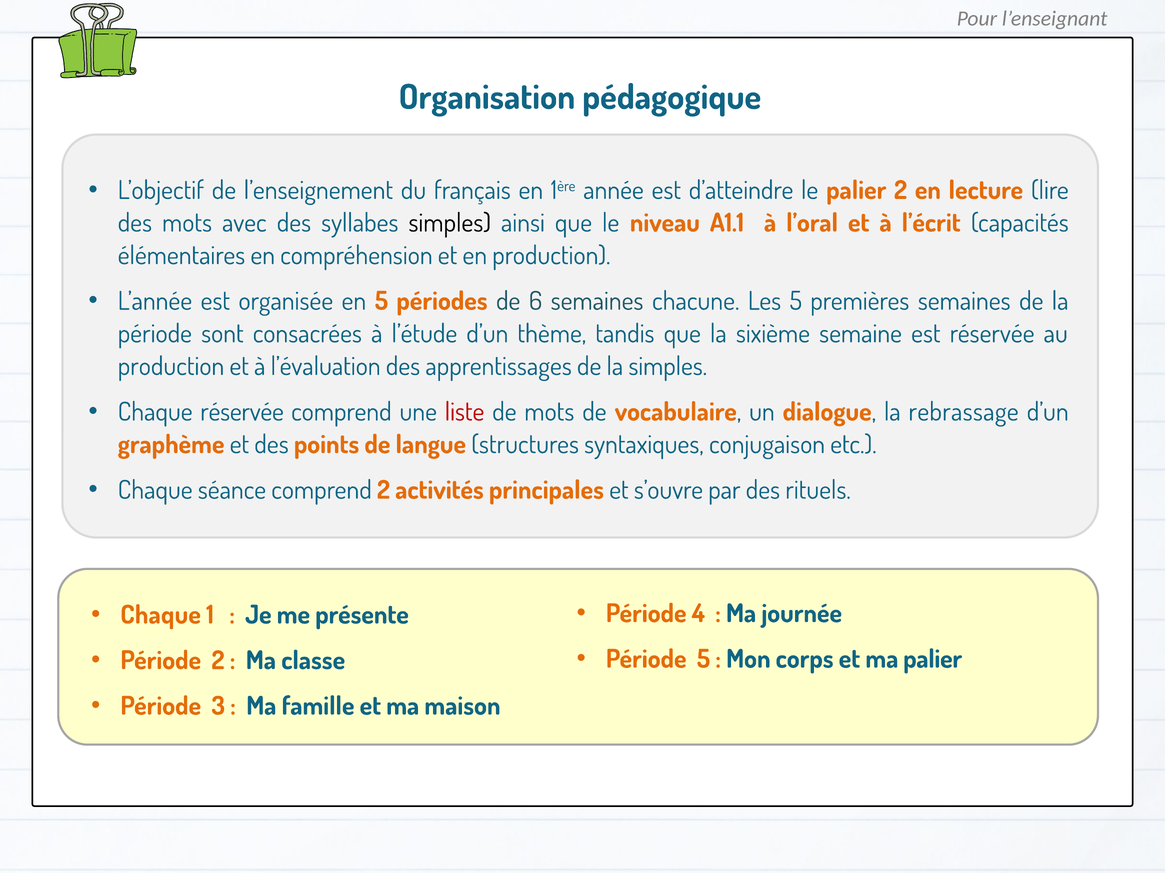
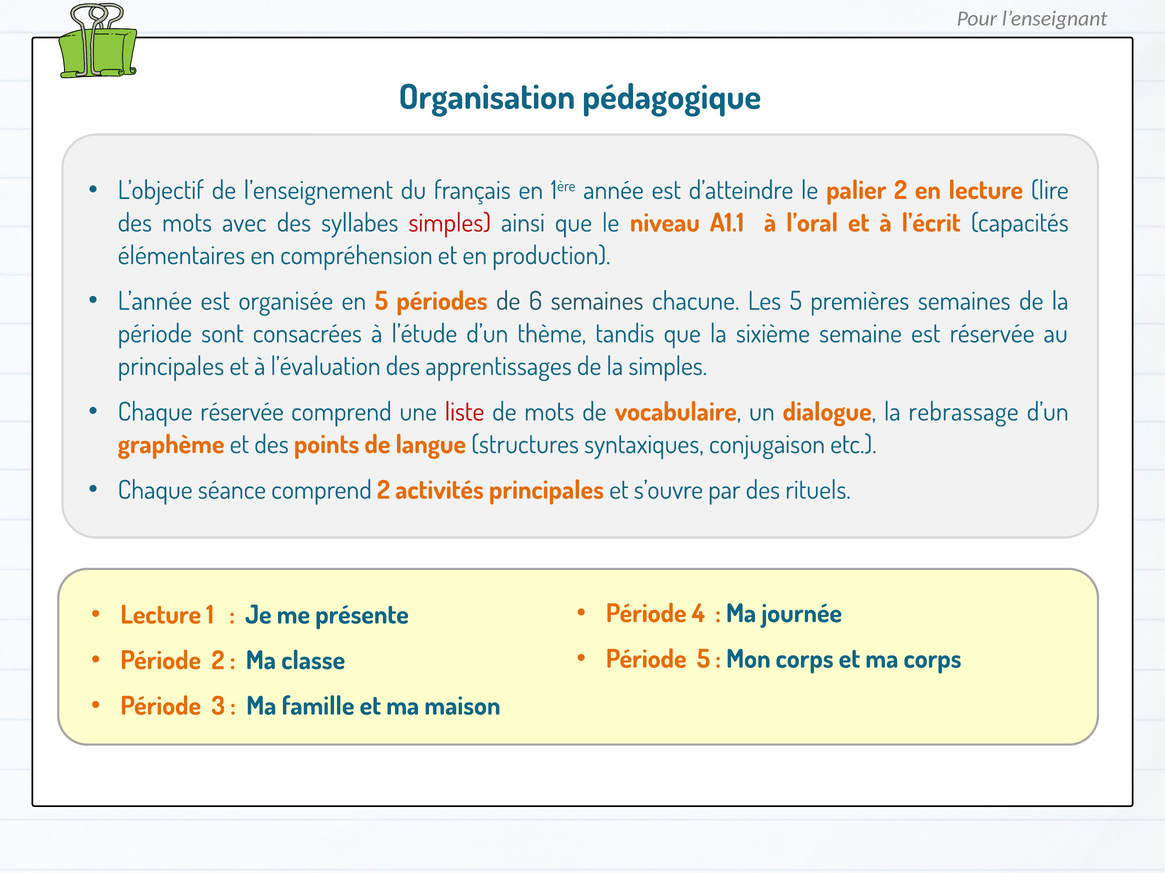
simples colour: black -> red (450, 223)
production: production -> principales (171, 367)
Chaque: Chaque -> Lecture (161, 616)
ma palier: palier -> corps (933, 660)
